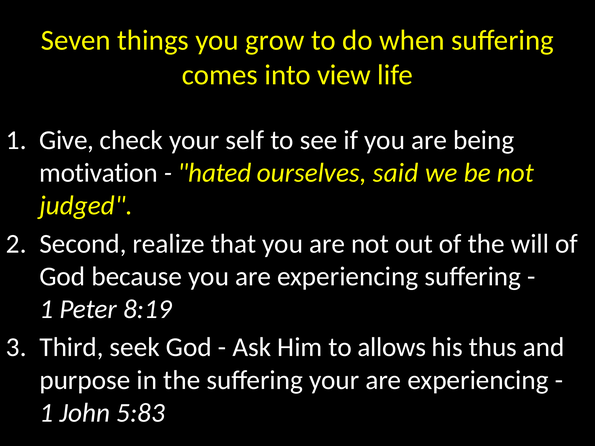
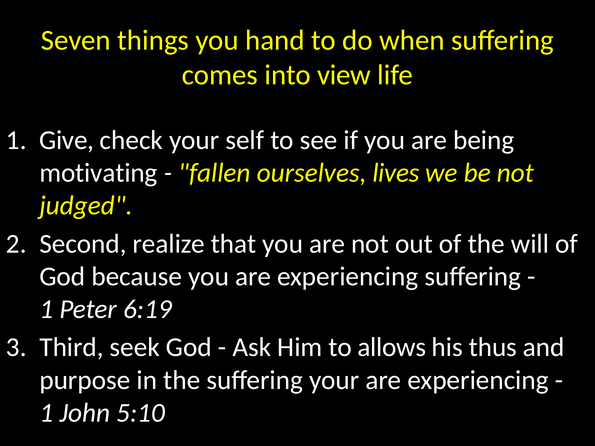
grow: grow -> hand (275, 40)
motivation: motivation -> motivating (98, 173)
hated: hated -> fallen (214, 173)
said: said -> lives (396, 173)
8:19: 8:19 -> 6:19 (147, 309)
5:83: 5:83 -> 5:10 (141, 413)
